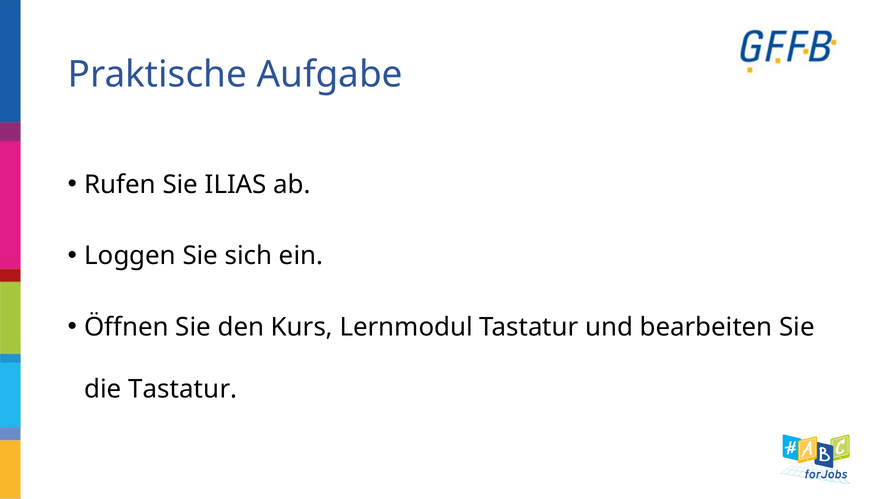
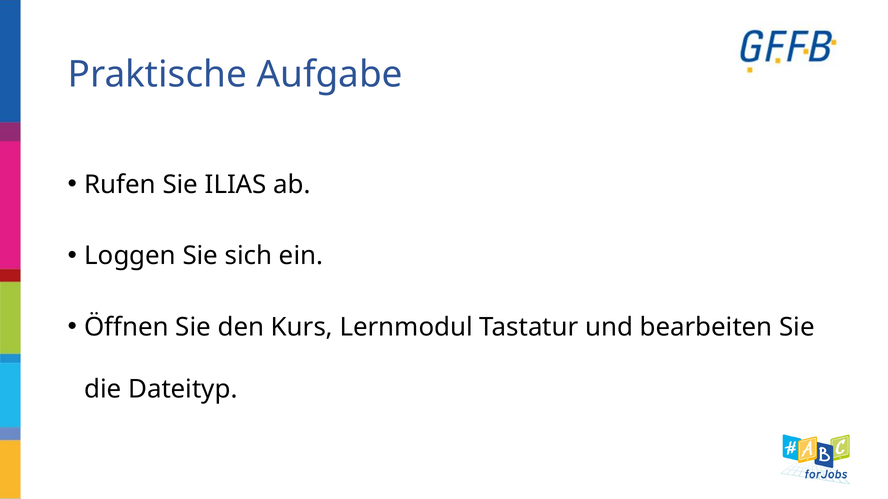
die Tastatur: Tastatur -> Dateityp (183, 390)
